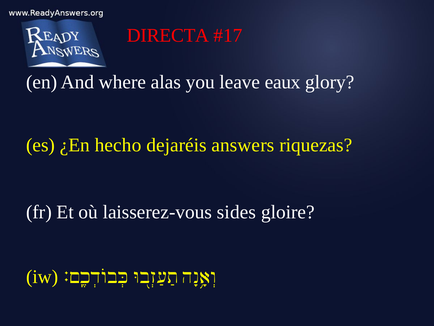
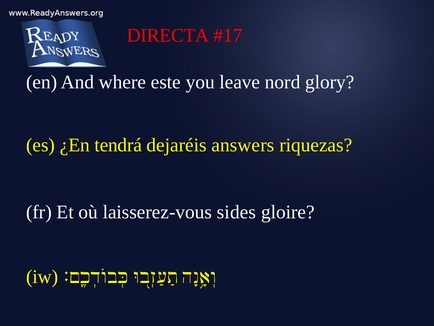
alas: alas -> este (166, 82)
eaux: eaux -> nord (283, 82)
hecho: hecho -> tendrá (118, 145)
